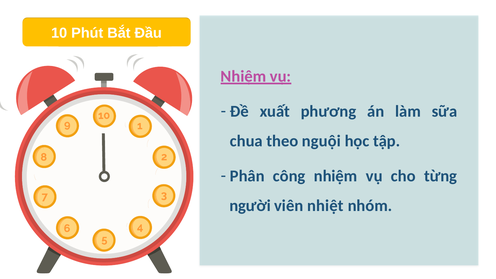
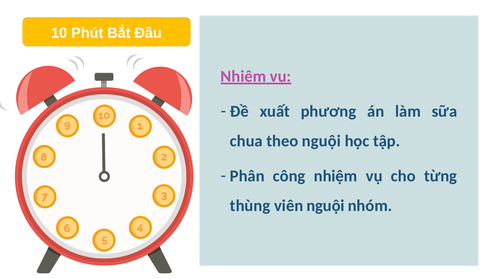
người: người -> thùng (250, 206)
viên nhiệt: nhiệt -> nguội (326, 206)
